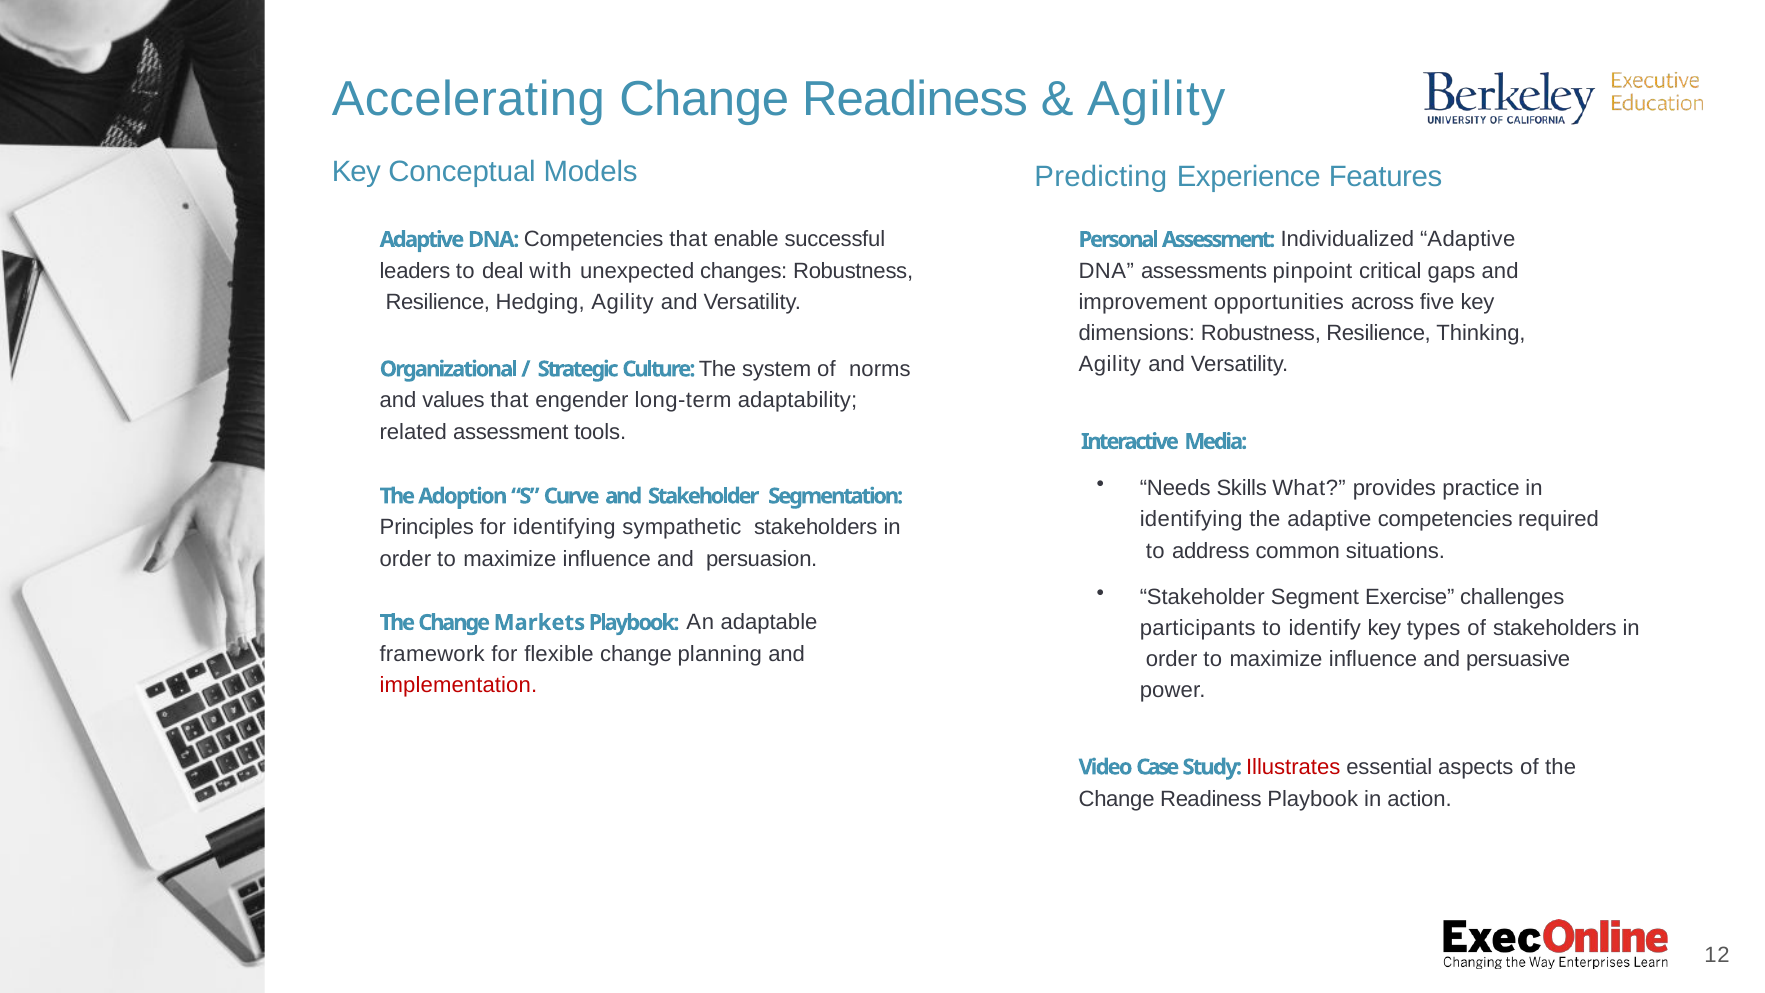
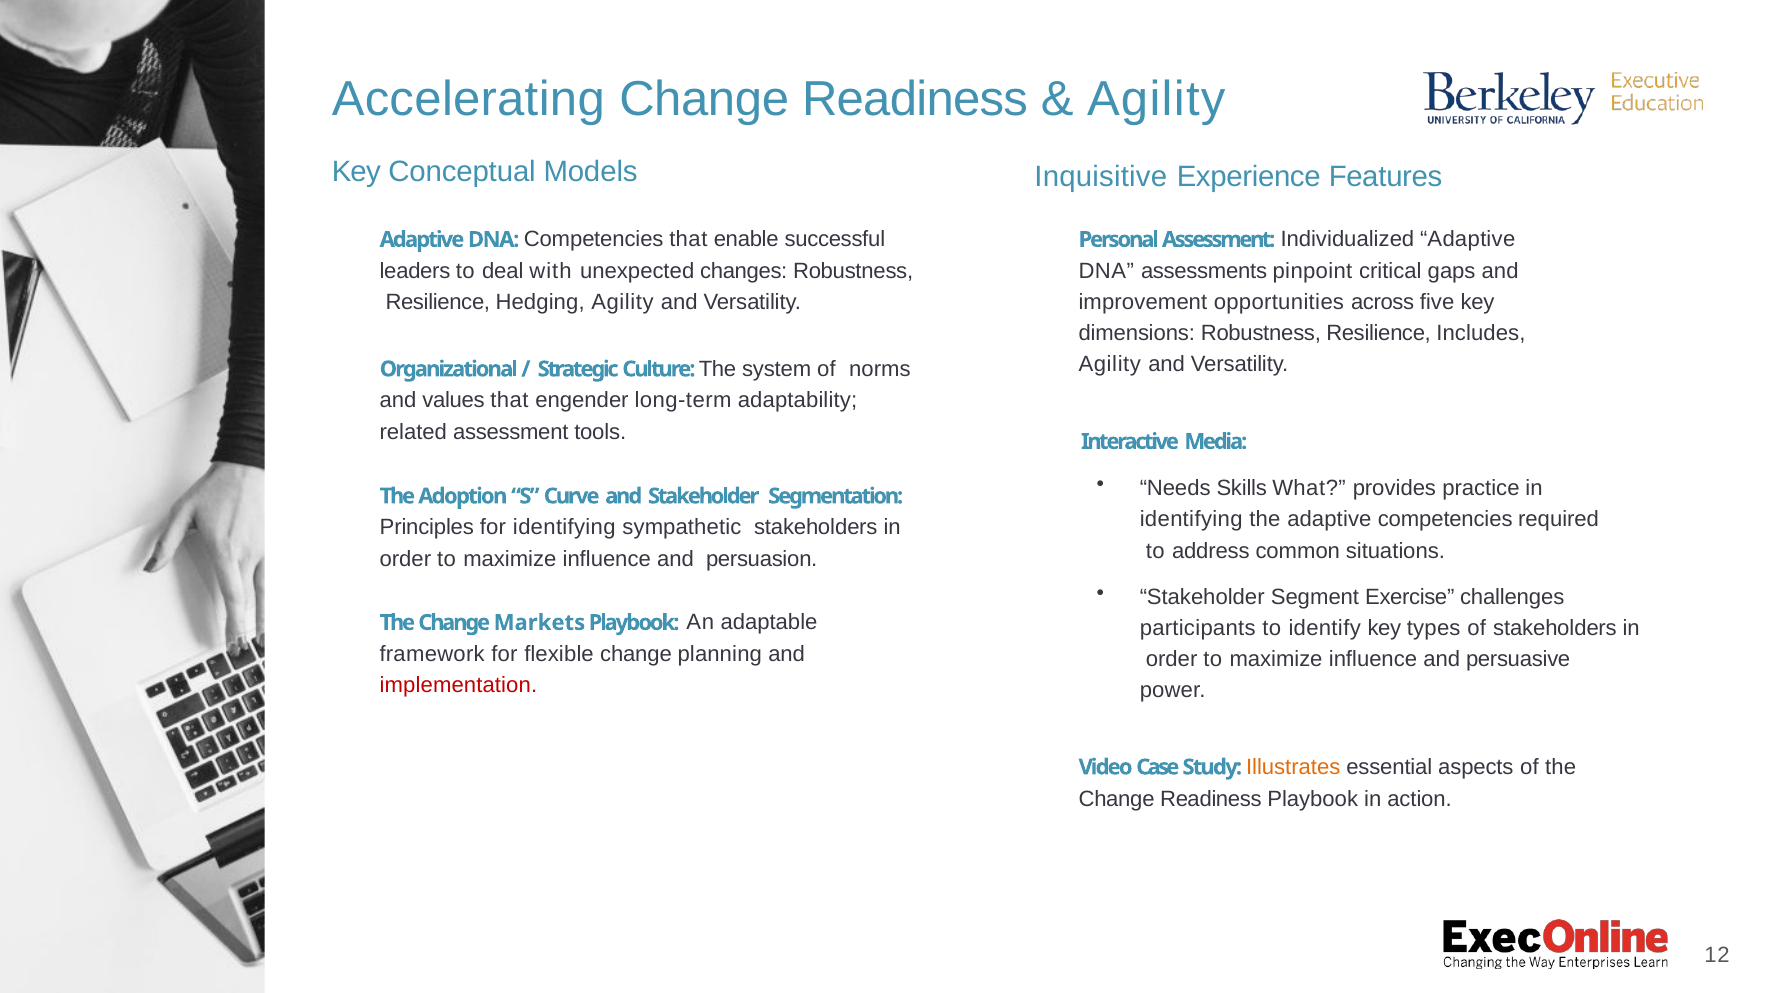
Predicting: Predicting -> Inquisitive (1101, 177)
Thinking: Thinking -> Includes (1481, 333)
Illustrates colour: red -> orange (1293, 767)
